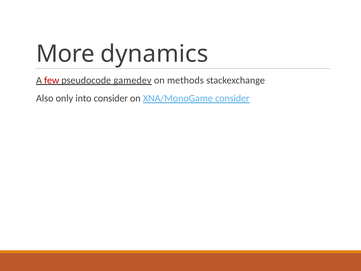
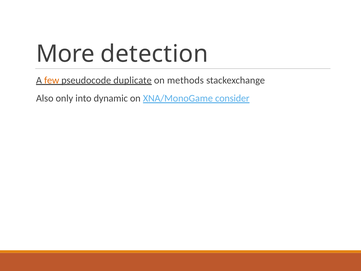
dynamics: dynamics -> detection (154, 54)
few colour: red -> orange (52, 80)
gamedev: gamedev -> duplicate (133, 80)
into consider: consider -> dynamic (111, 98)
